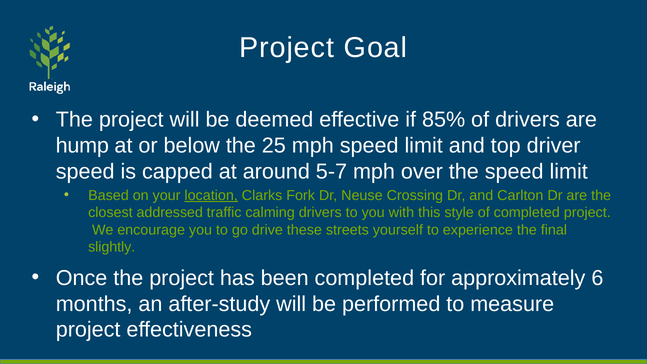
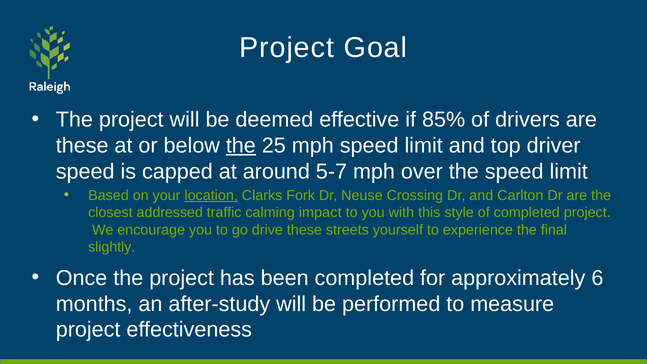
hump: hump -> these (82, 146)
the underline: none -> present (241, 146)
calming drivers: drivers -> impact (320, 213)
